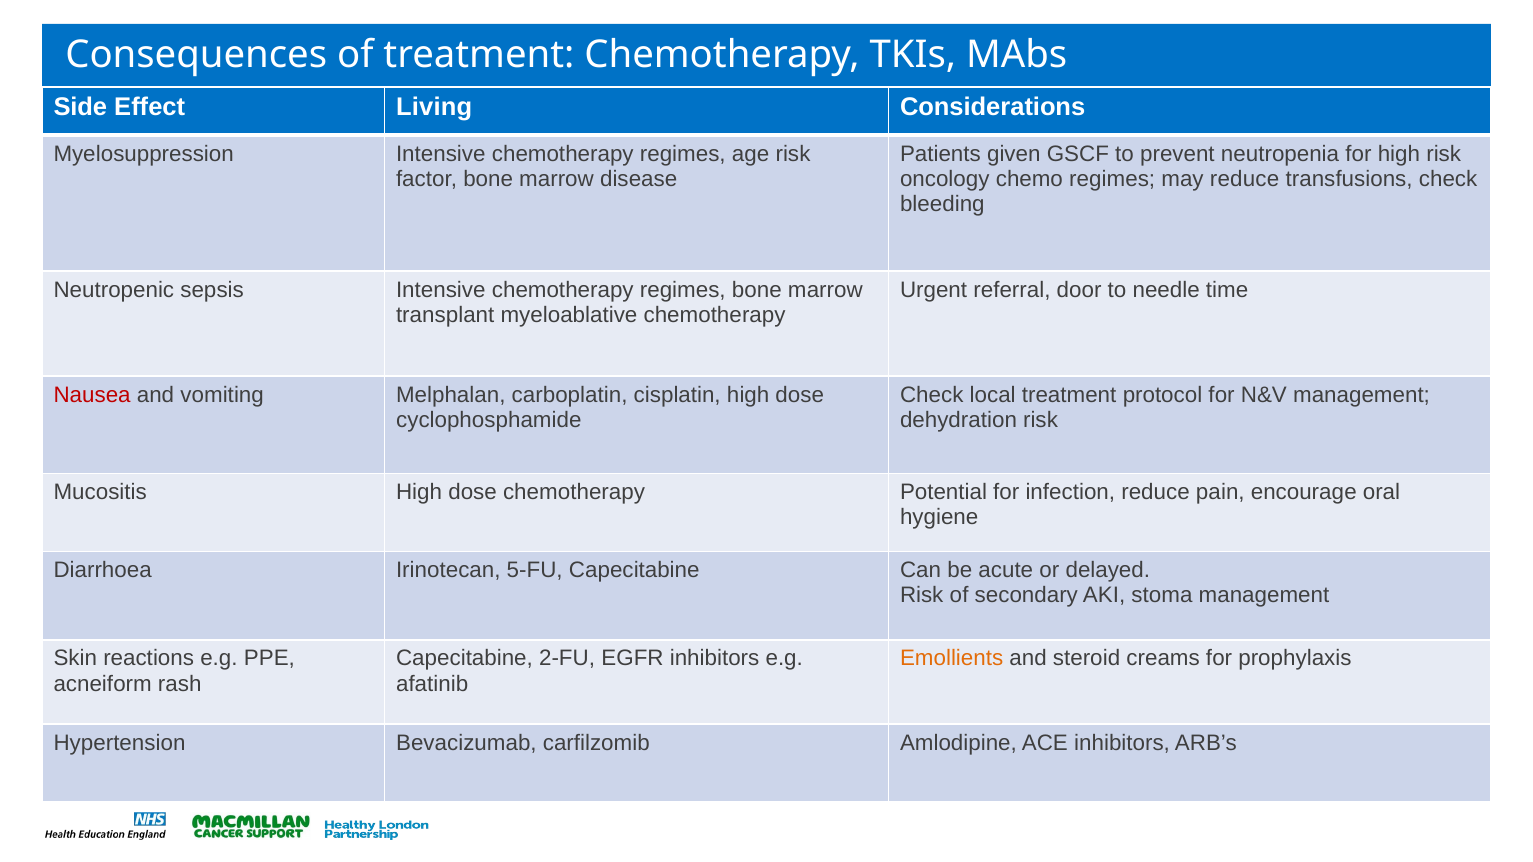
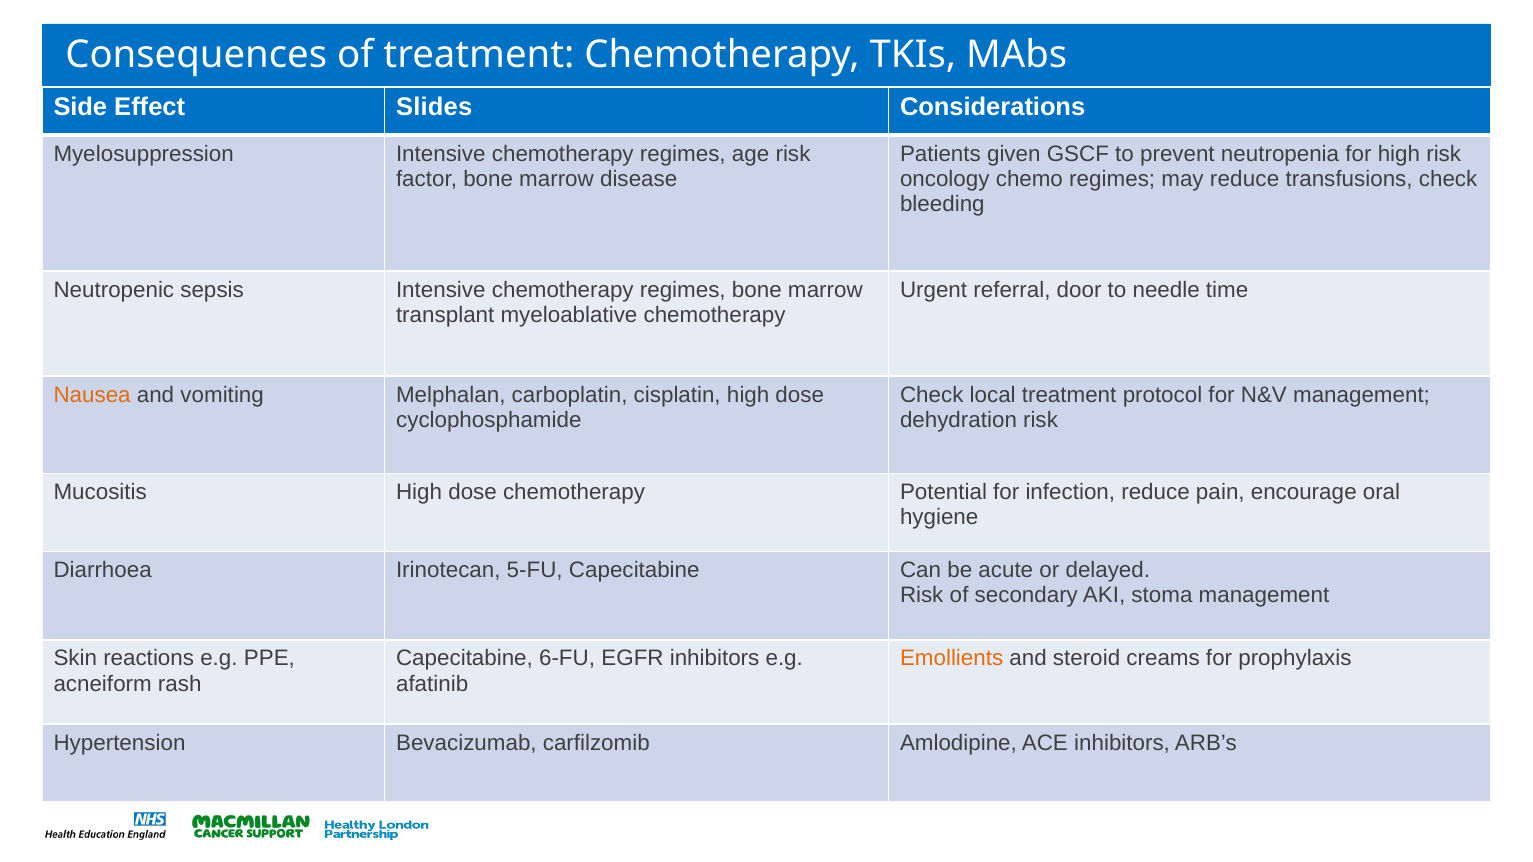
Living: Living -> Slides (434, 107)
Nausea colour: red -> orange (92, 395)
2-FU: 2-FU -> 6-FU (567, 659)
